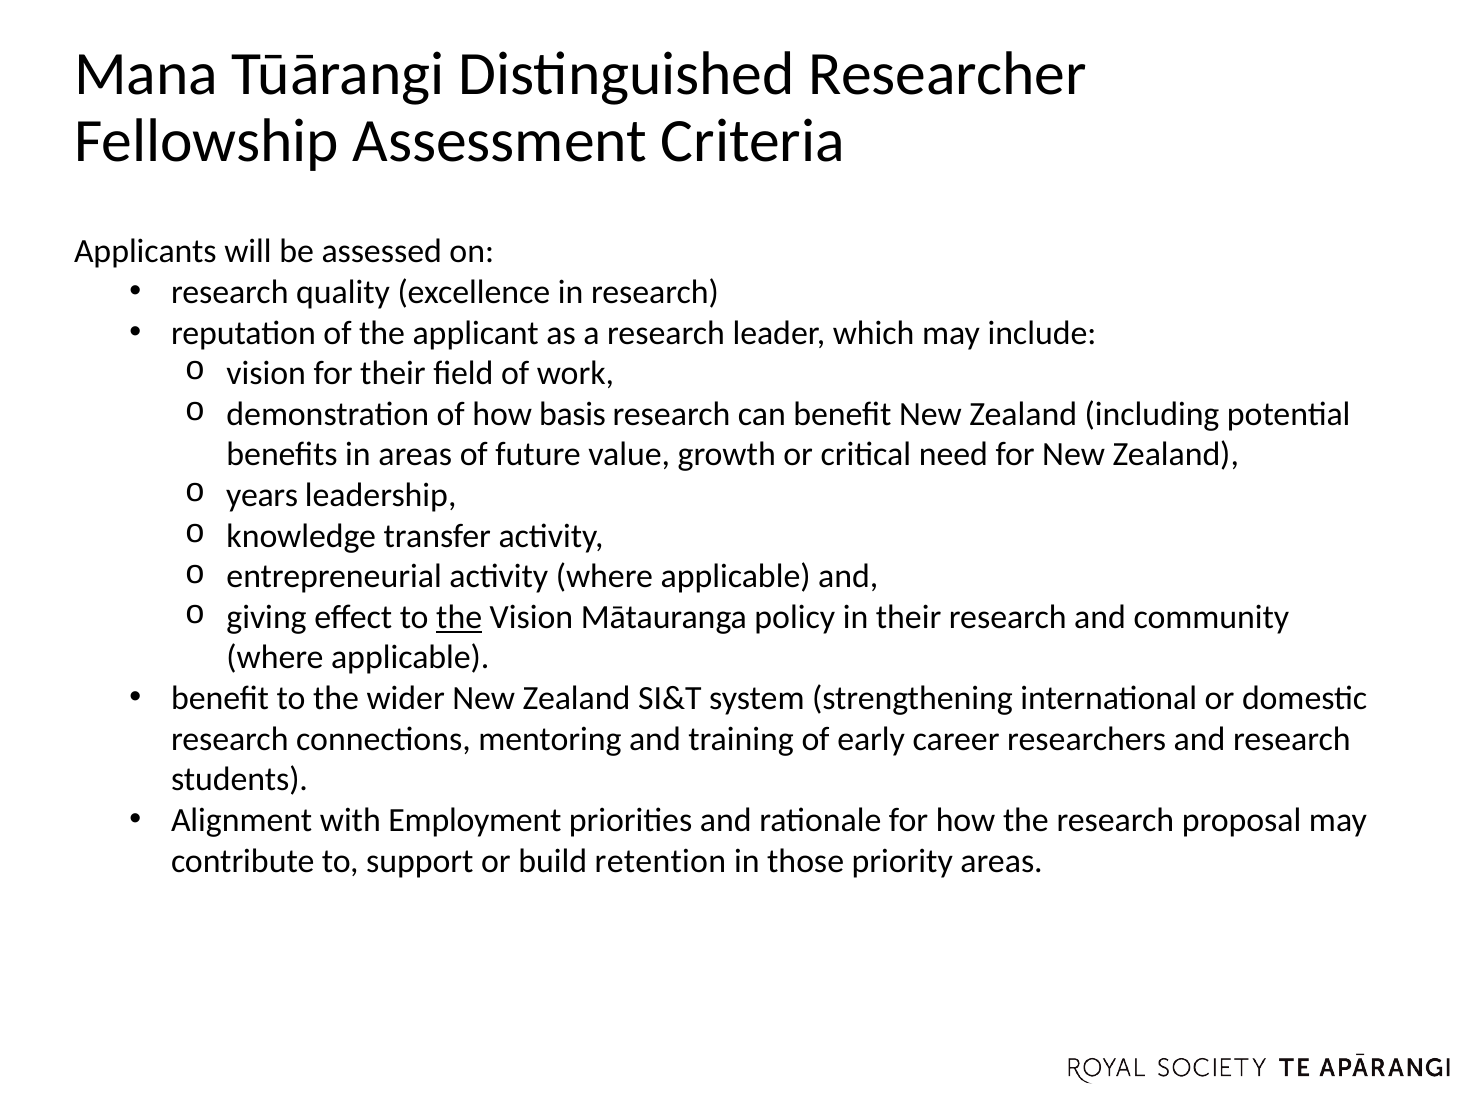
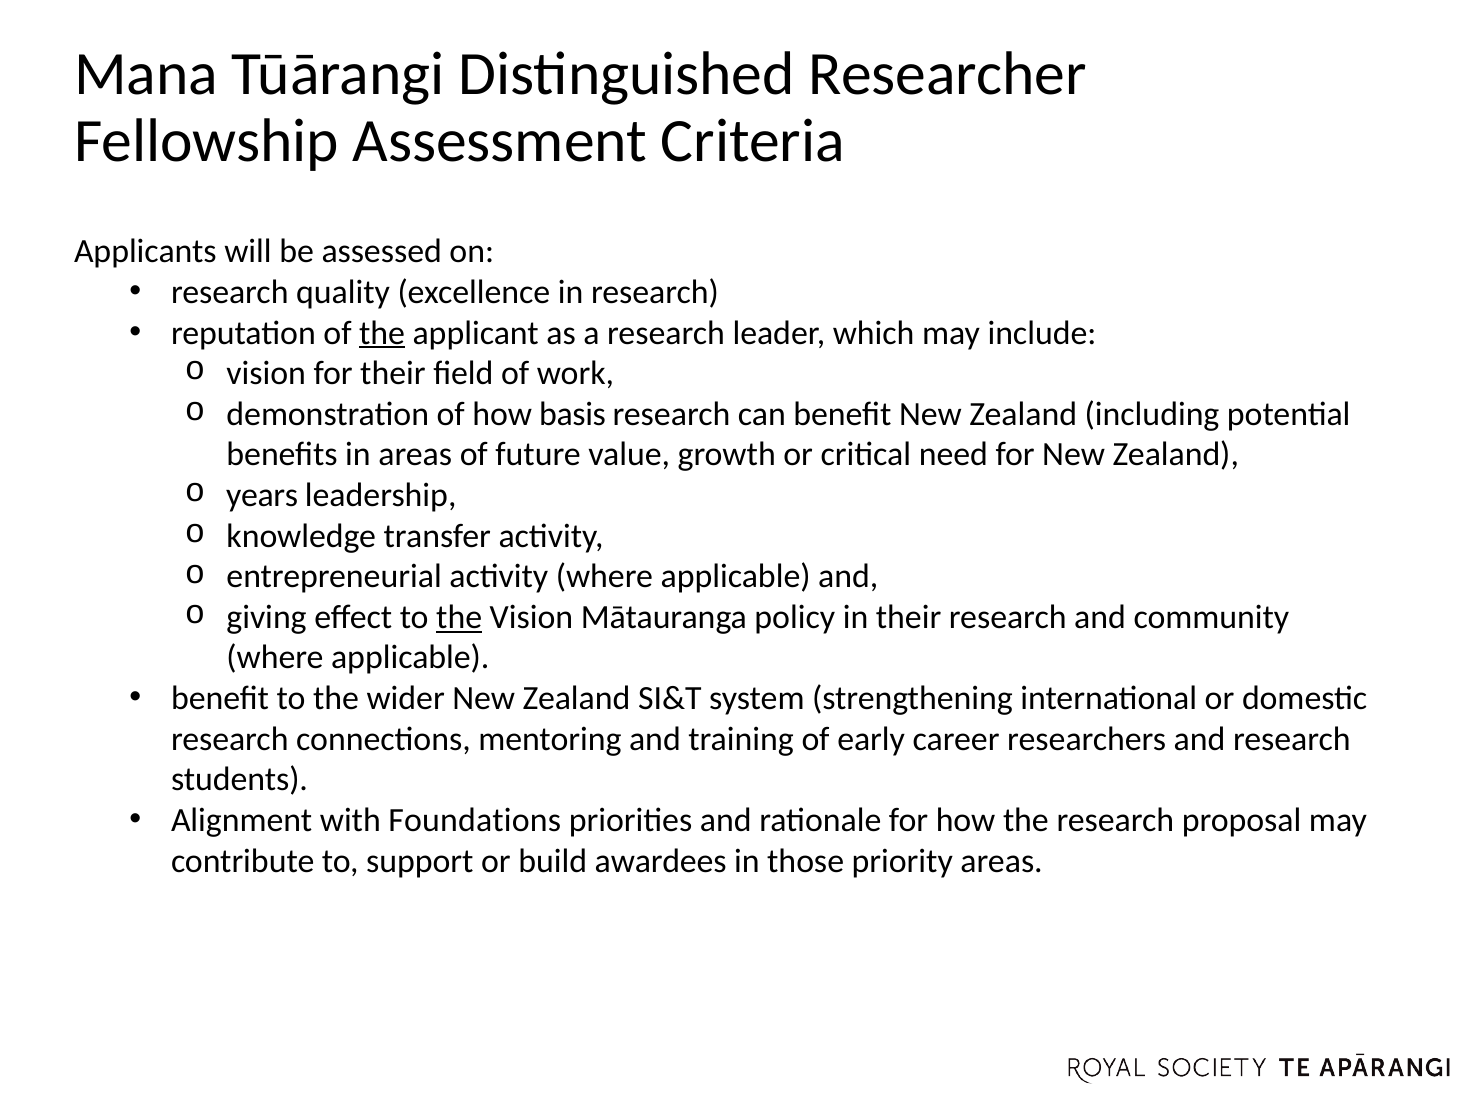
the underline: none -> present (382, 333)
Employment: Employment -> Foundations (475, 821)
retention: retention -> awardees (661, 861)
